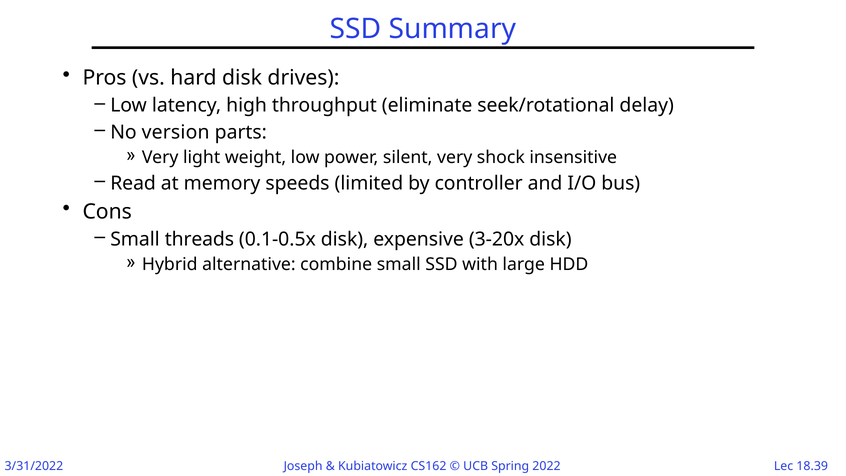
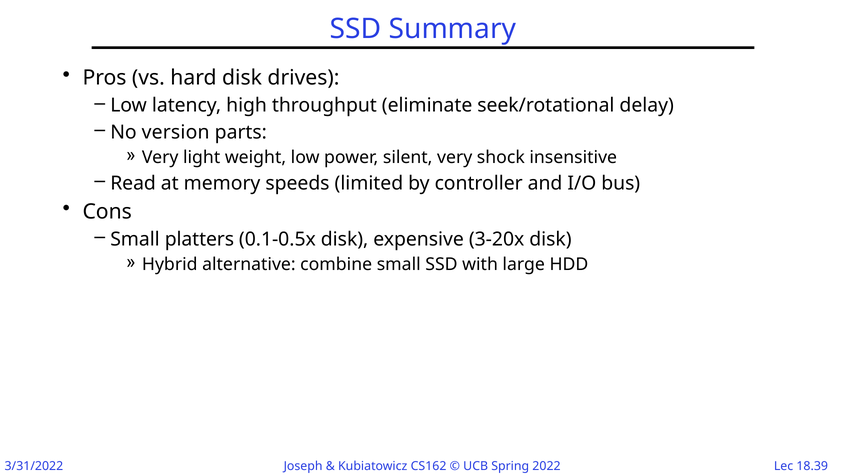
threads: threads -> platters (199, 239)
